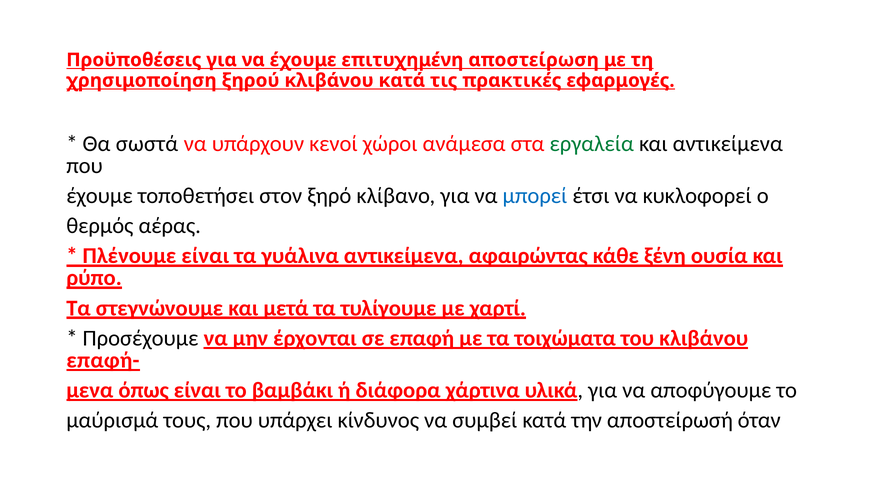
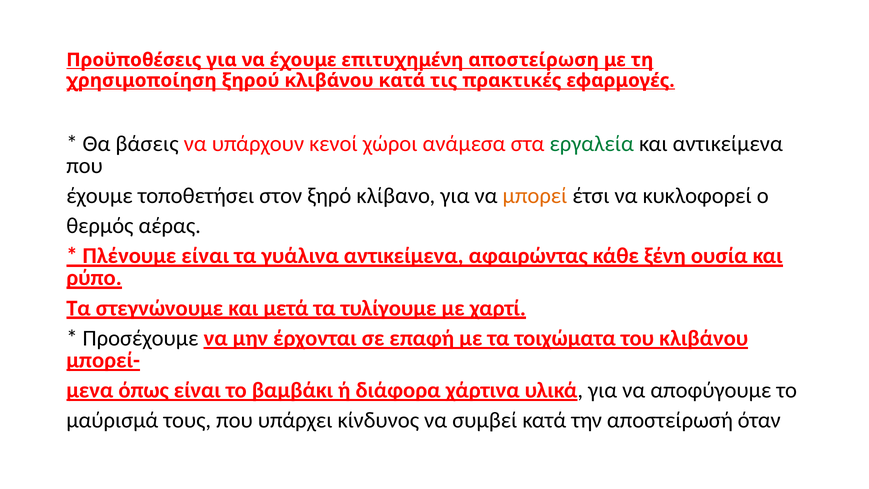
σωστά: σωστά -> βάσεις (147, 144)
μπορεί colour: blue -> orange (535, 196)
επαφή-: επαφή- -> μπορεί- (103, 360)
